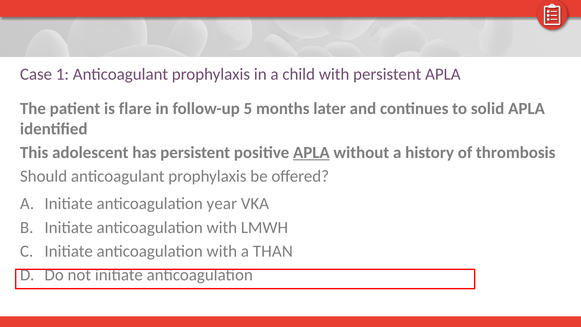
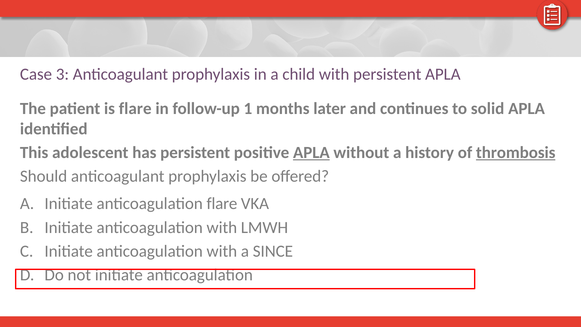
1: 1 -> 3 (62, 74)
5: 5 -> 1 (248, 108)
thrombosis underline: none -> present (516, 152)
anticoagulation year: year -> flare (222, 204)
THAN: THAN -> SINCE (273, 251)
